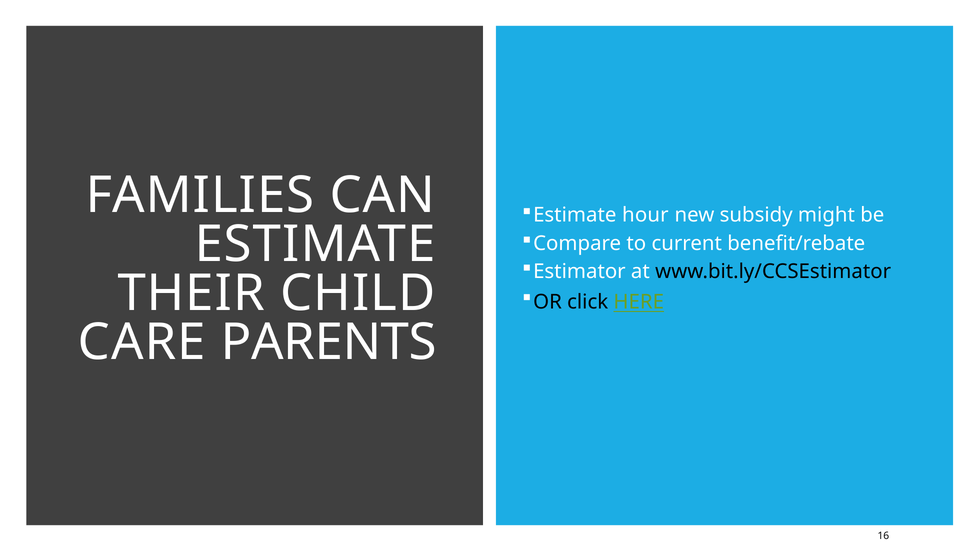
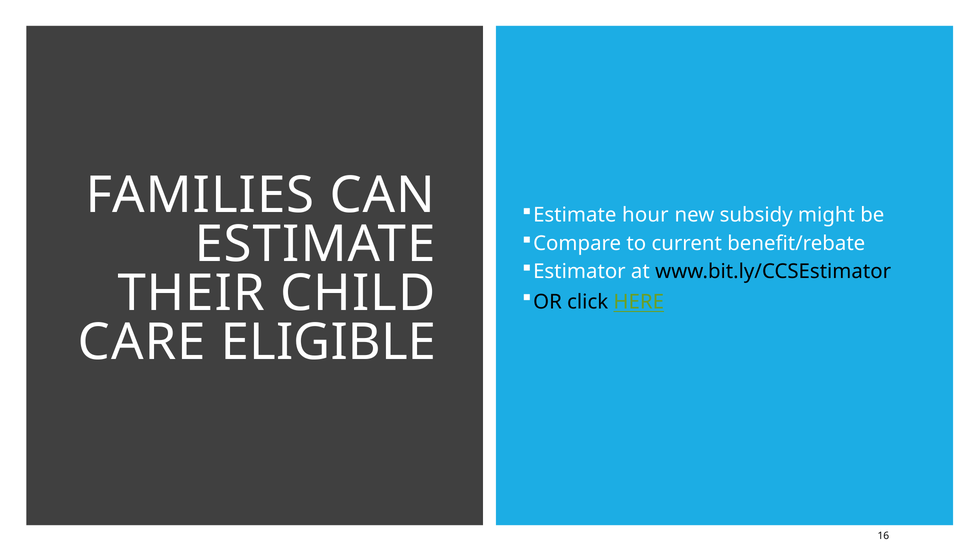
PARENTS: PARENTS -> ELIGIBLE (329, 342)
